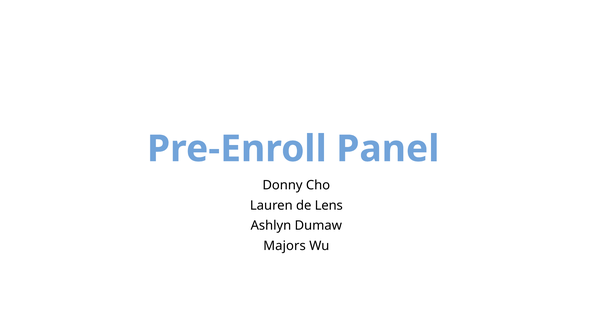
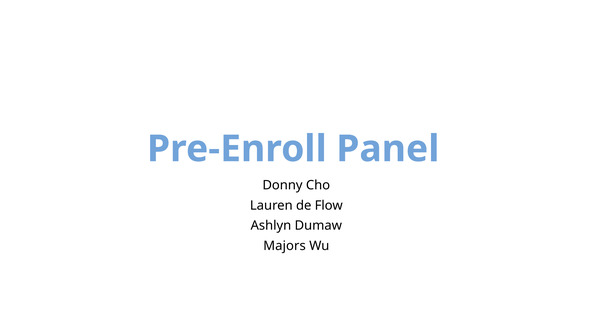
Lens: Lens -> Flow (329, 206)
